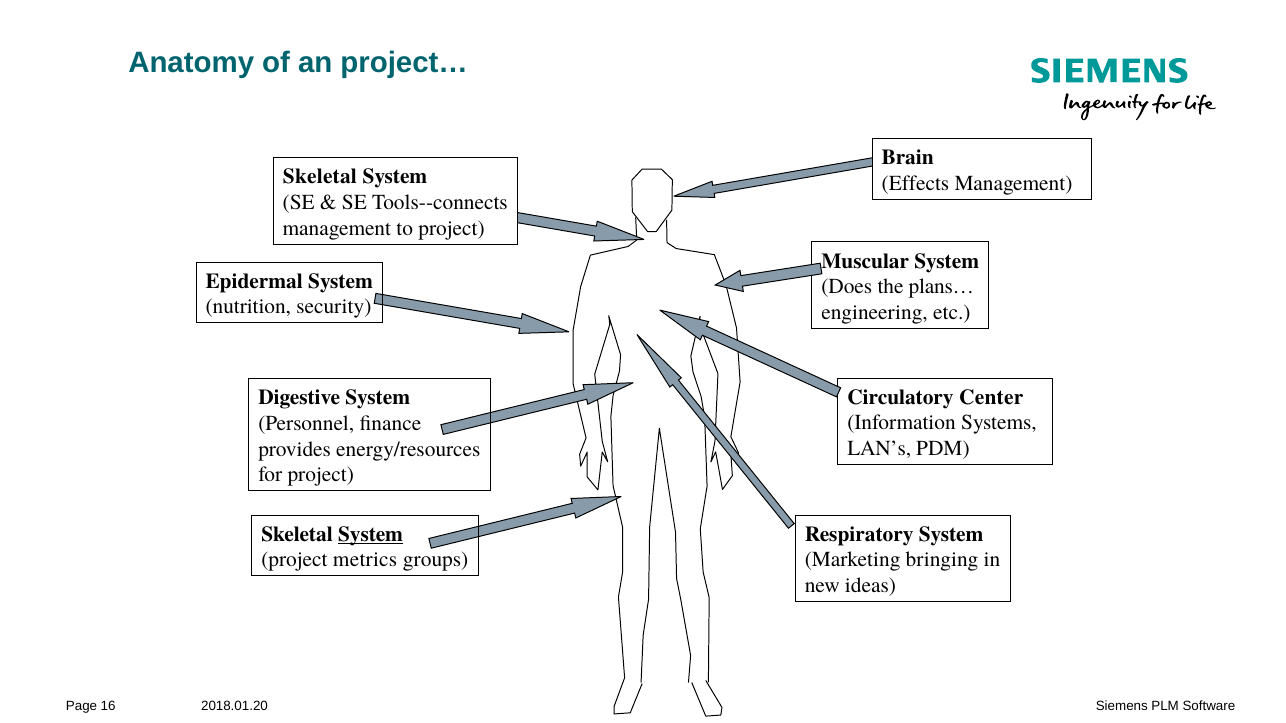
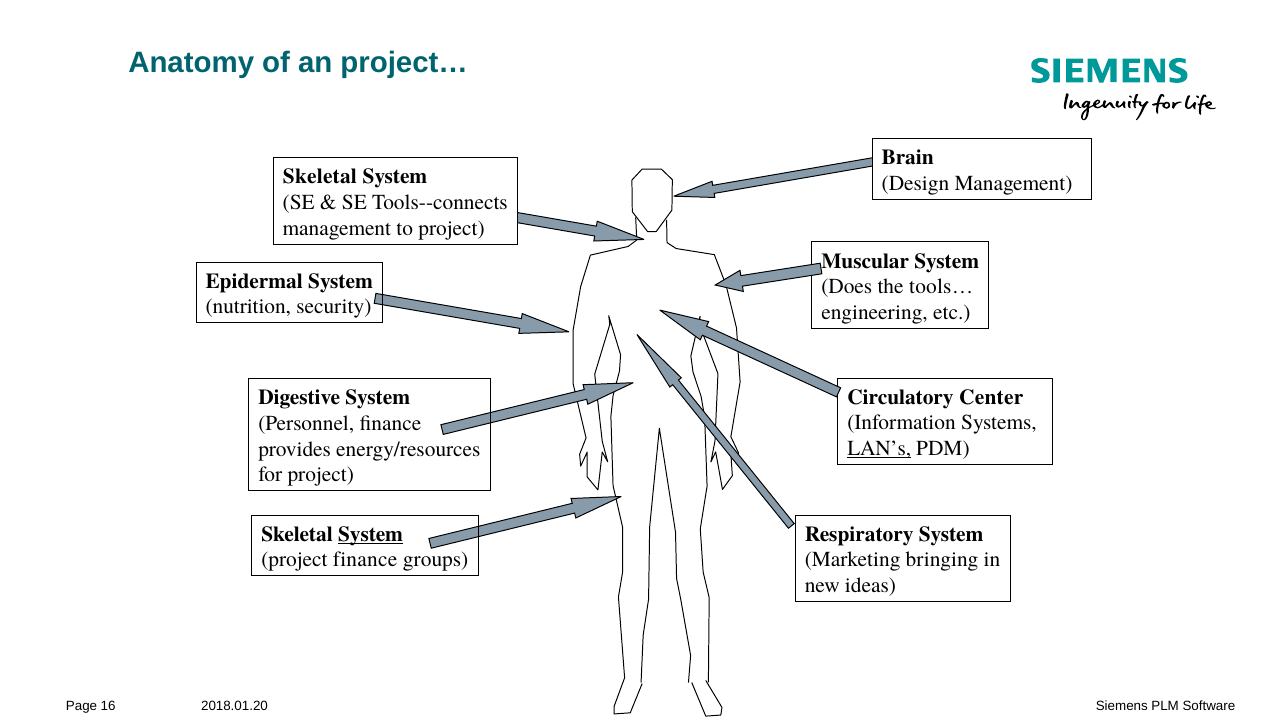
Effects: Effects -> Design (915, 184)
plans…: plans… -> tools… (941, 287)
LAN’s underline: none -> present (879, 449)
project metrics: metrics -> finance (365, 560)
